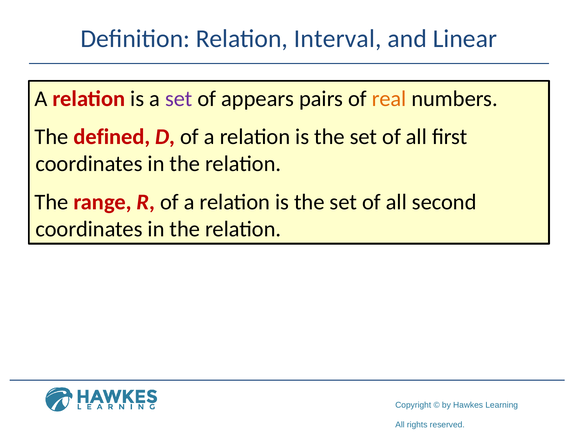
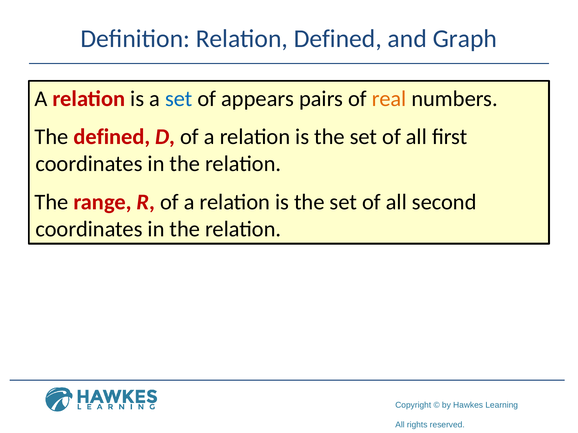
Relation Interval: Interval -> Defined (338, 39)
Linear: Linear -> Graph (465, 39)
set colour: purple -> blue (179, 99)
